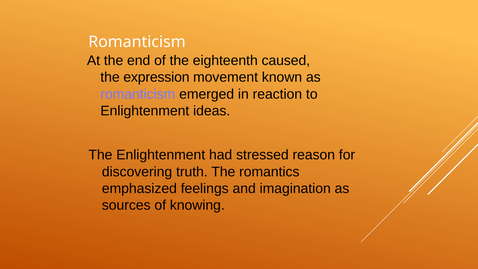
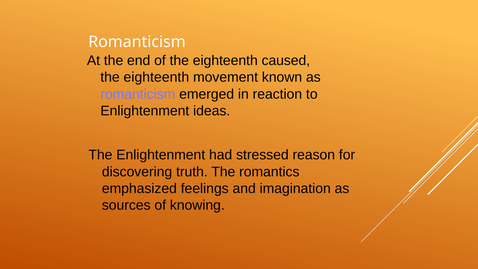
expression: expression -> eighteenth (156, 77)
